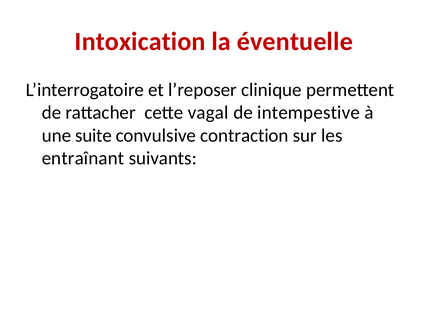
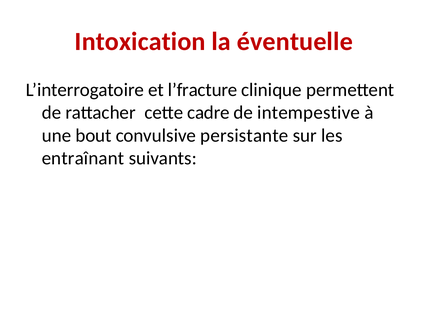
l’reposer: l’reposer -> l’fracture (203, 90)
vagal: vagal -> cadre (208, 113)
suite: suite -> bout (93, 135)
contraction: contraction -> persistante (244, 135)
